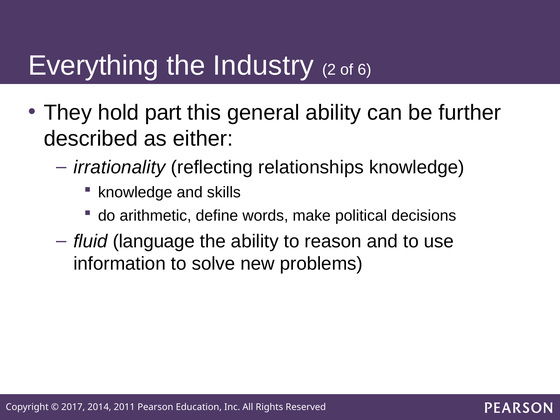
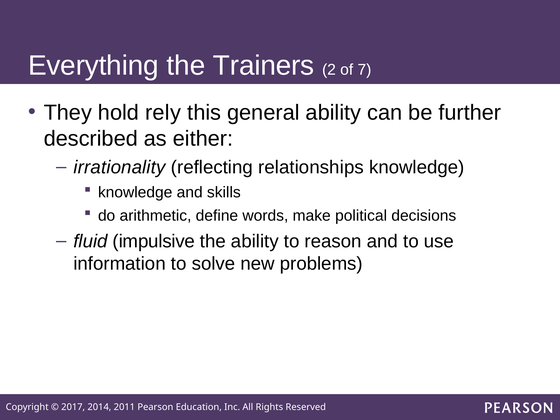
Industry: Industry -> Trainers (264, 66)
6: 6 -> 7 (364, 70)
part: part -> rely (163, 113)
language: language -> impulsive (154, 241)
